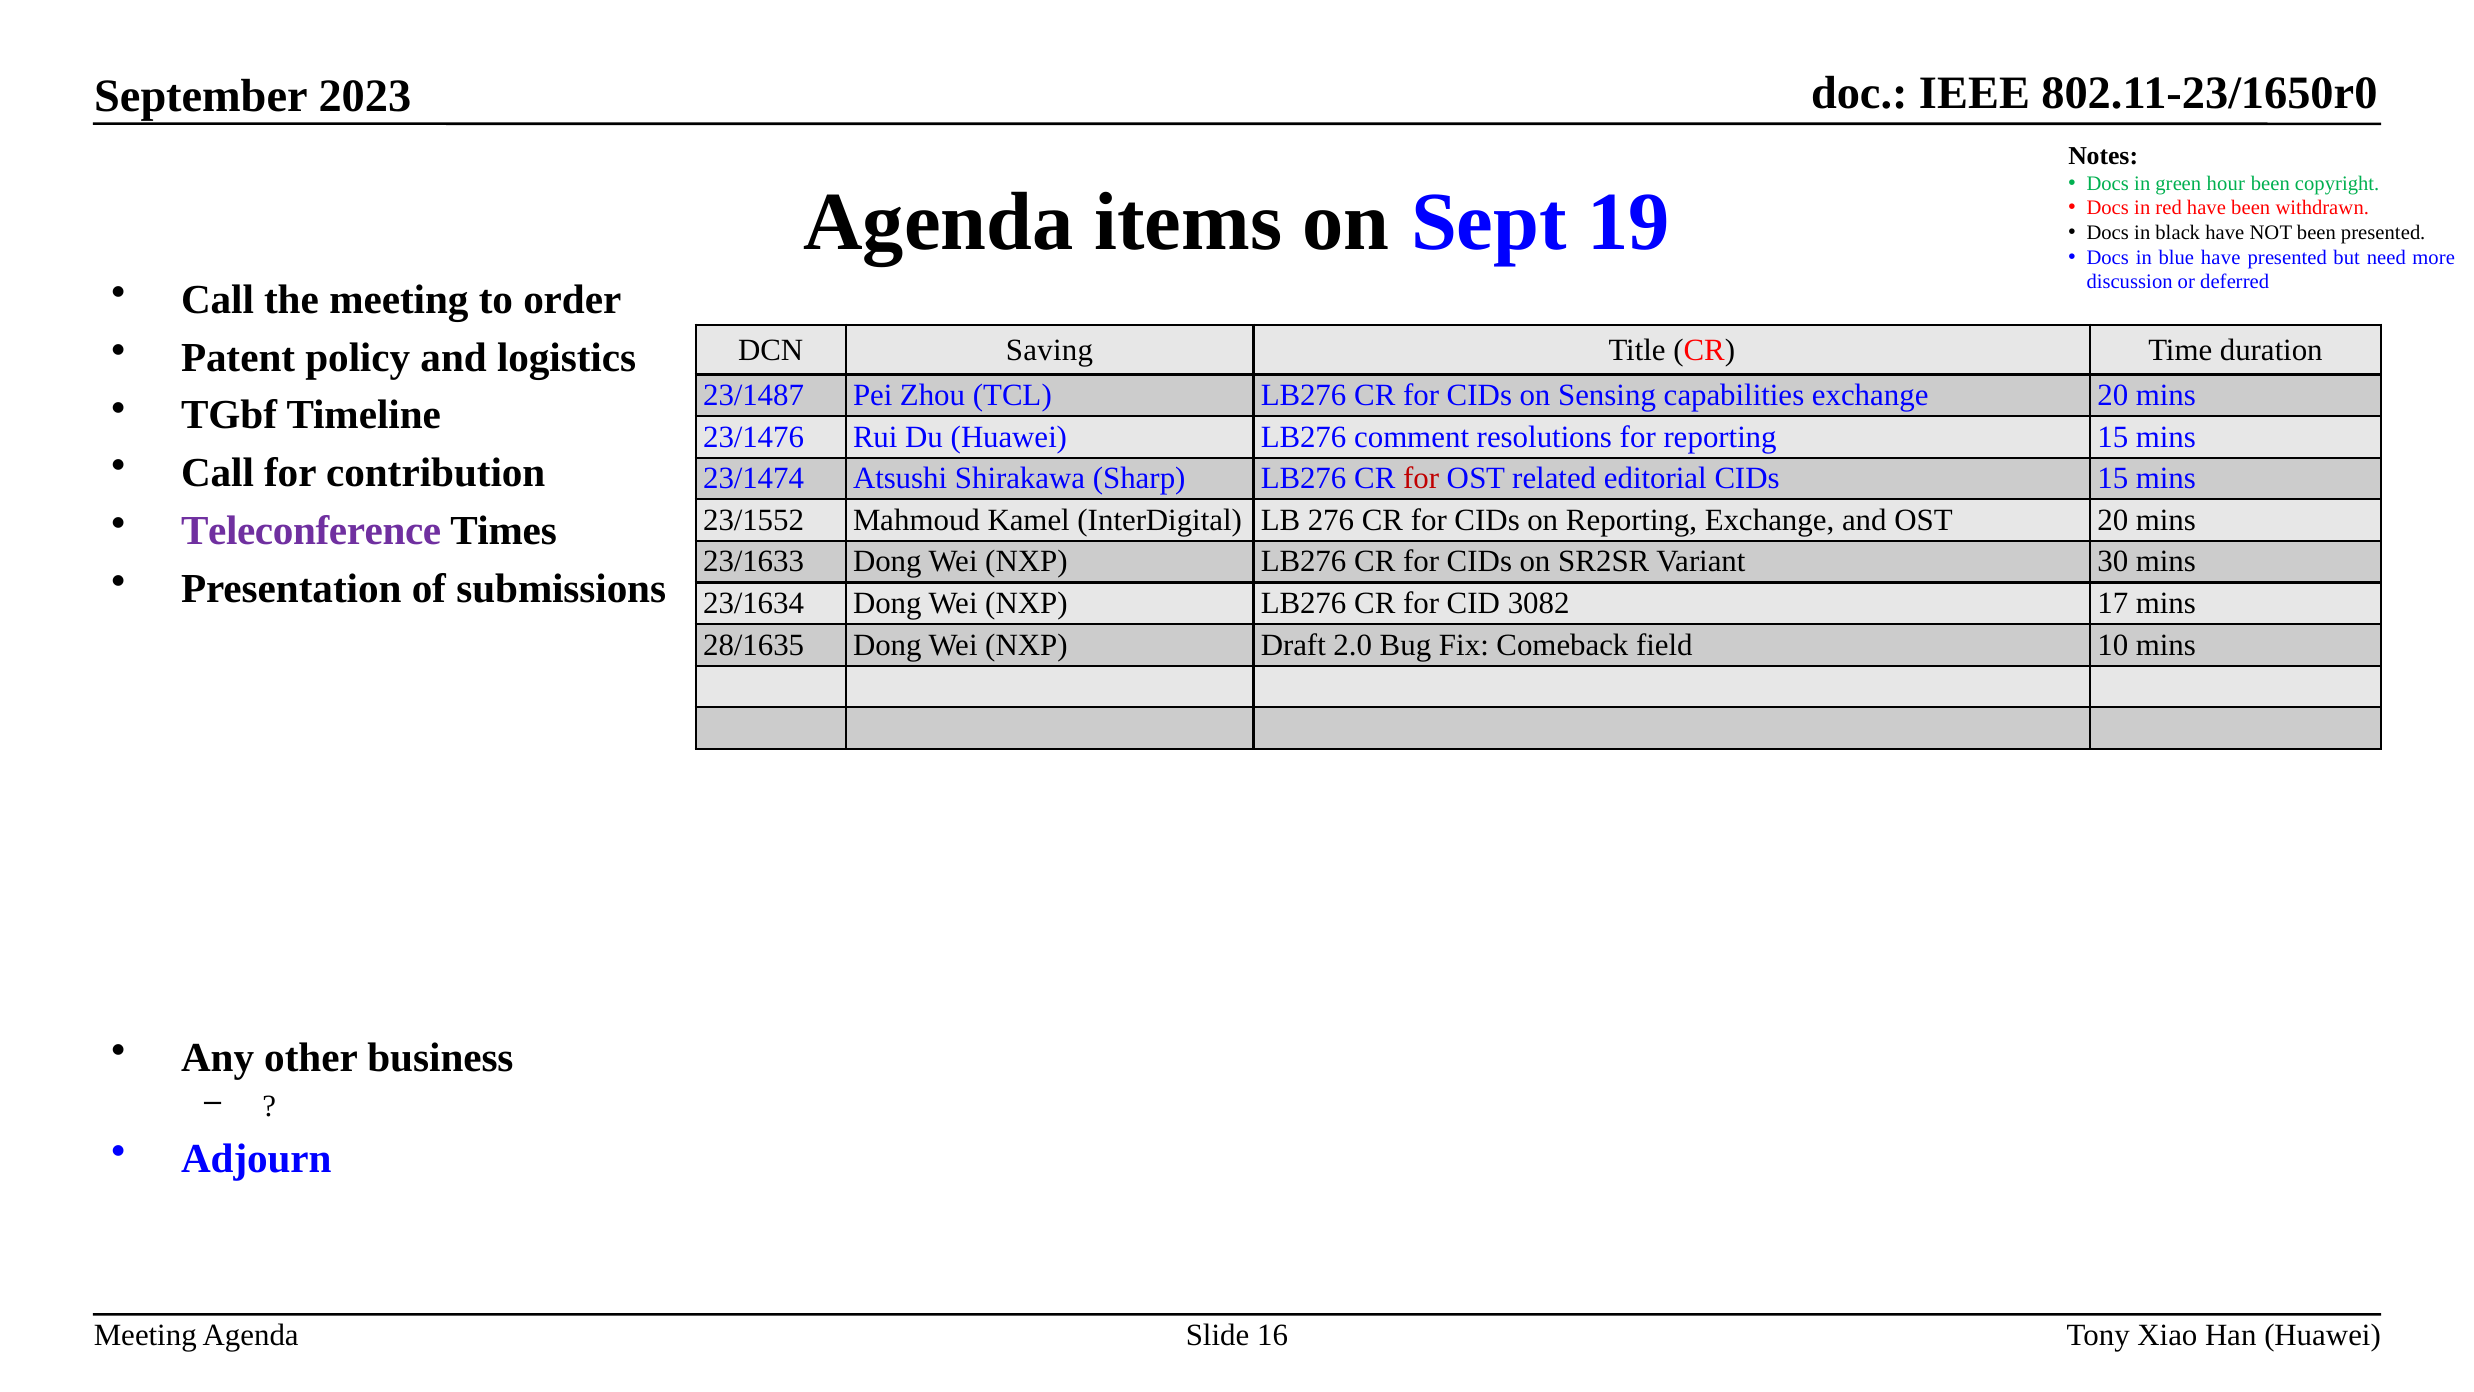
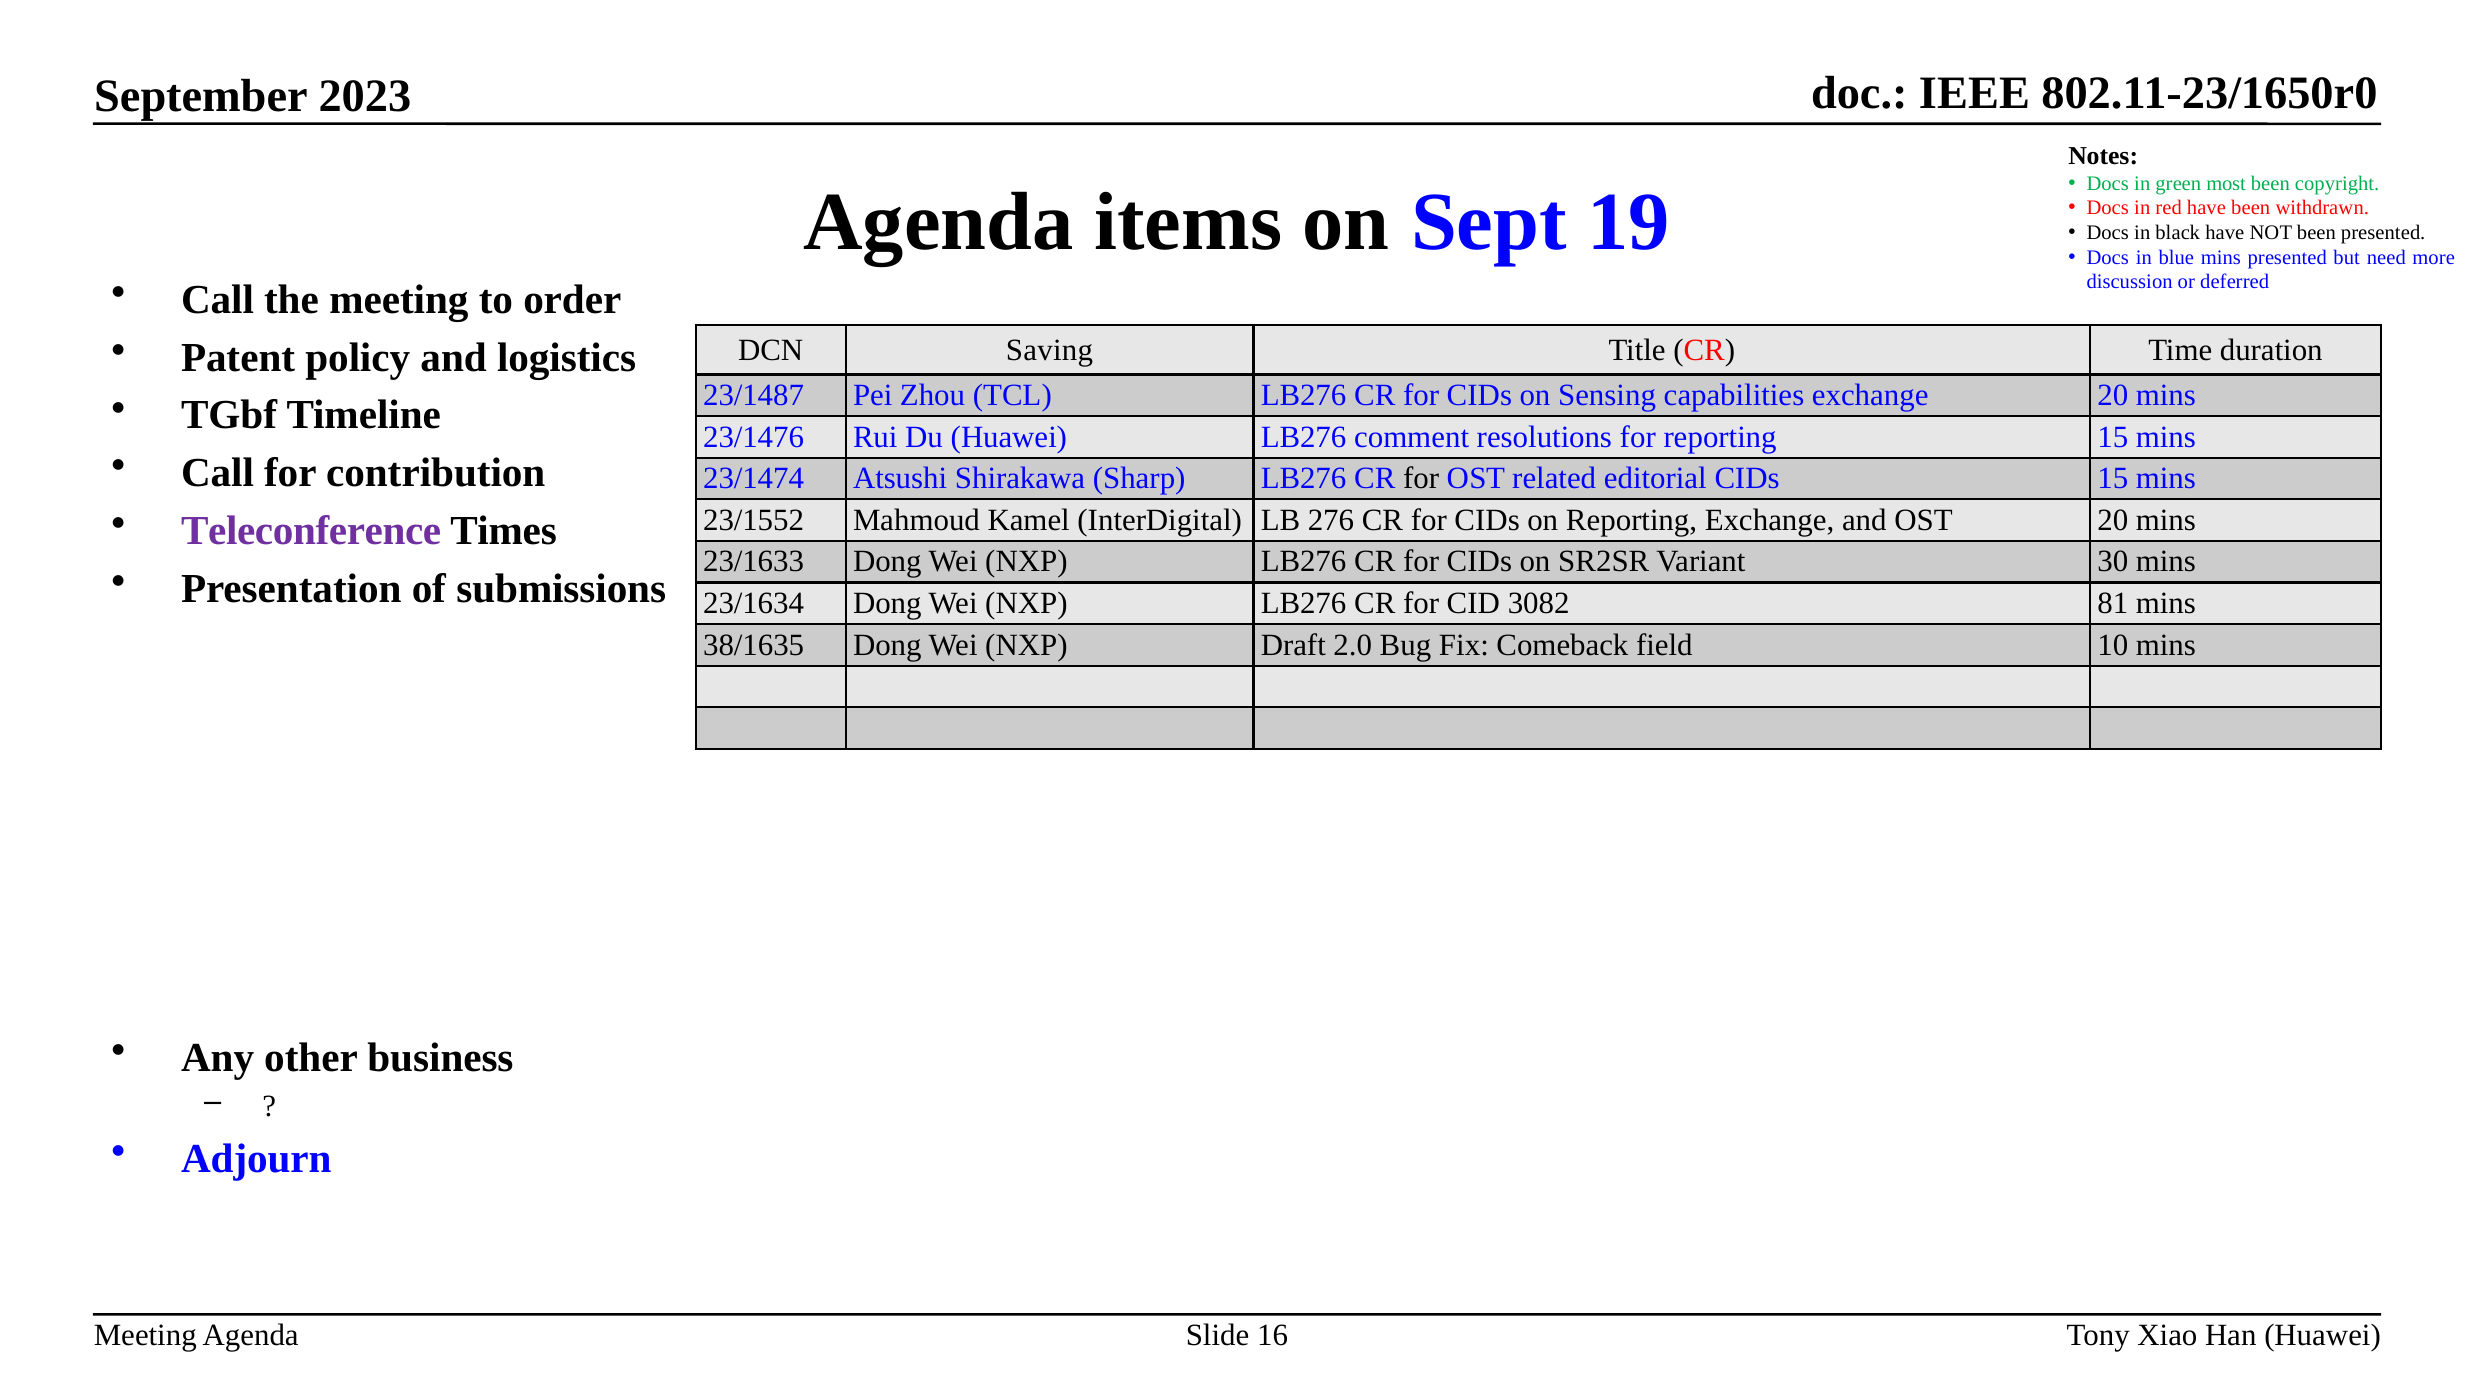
hour: hour -> most (2226, 183)
blue have: have -> mins (2221, 257)
for colour: red -> black (1421, 479)
17: 17 -> 81 (2113, 603)
28/1635: 28/1635 -> 38/1635 (754, 645)
